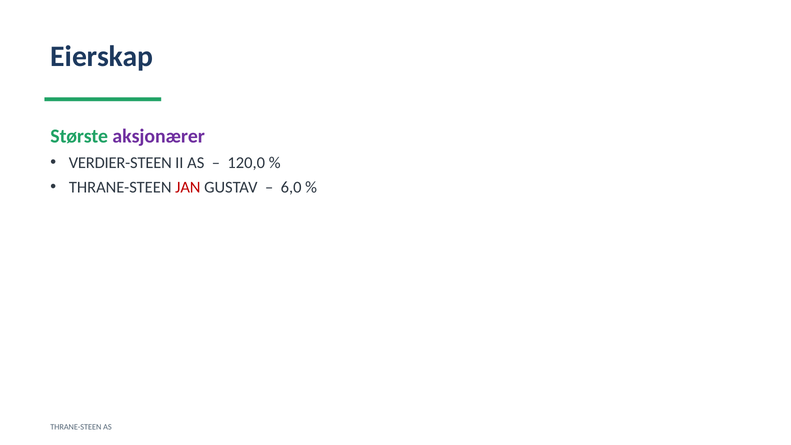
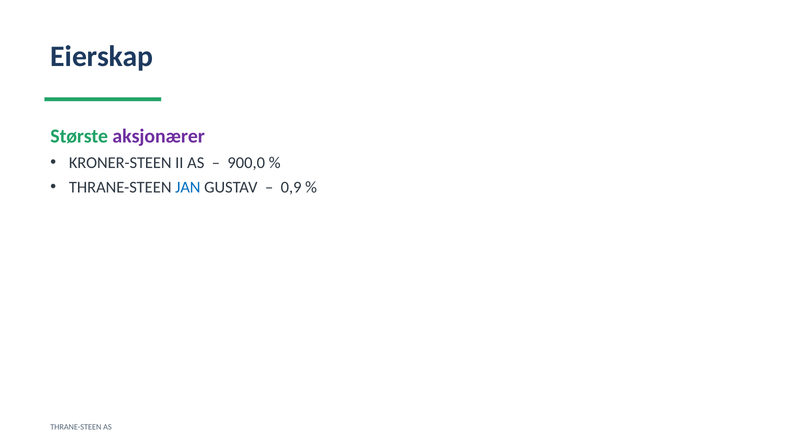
VERDIER-STEEN: VERDIER-STEEN -> KRONER-STEEN (120, 163)
120,0: 120,0 -> 900,0 (246, 163)
JAN colour: red -> blue (188, 187)
6,0: 6,0 -> 0,9 (291, 187)
